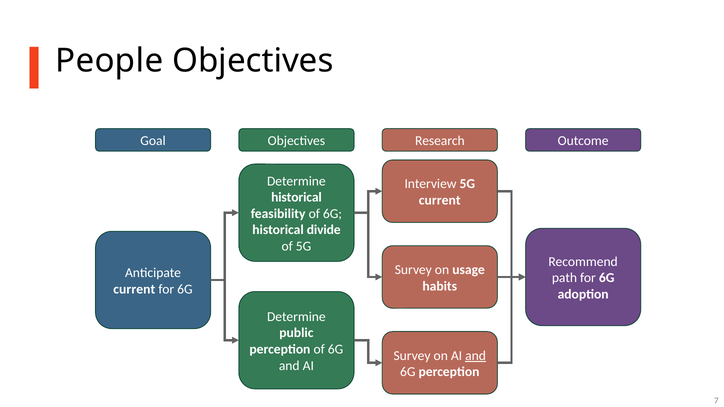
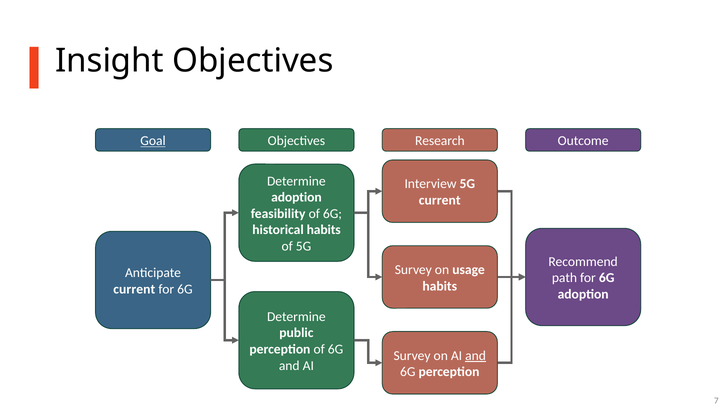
People: People -> Insight (109, 61)
Goal underline: none -> present (153, 141)
historical: historical -> adoption (296, 197)
historical divide: divide -> habits (324, 230)
